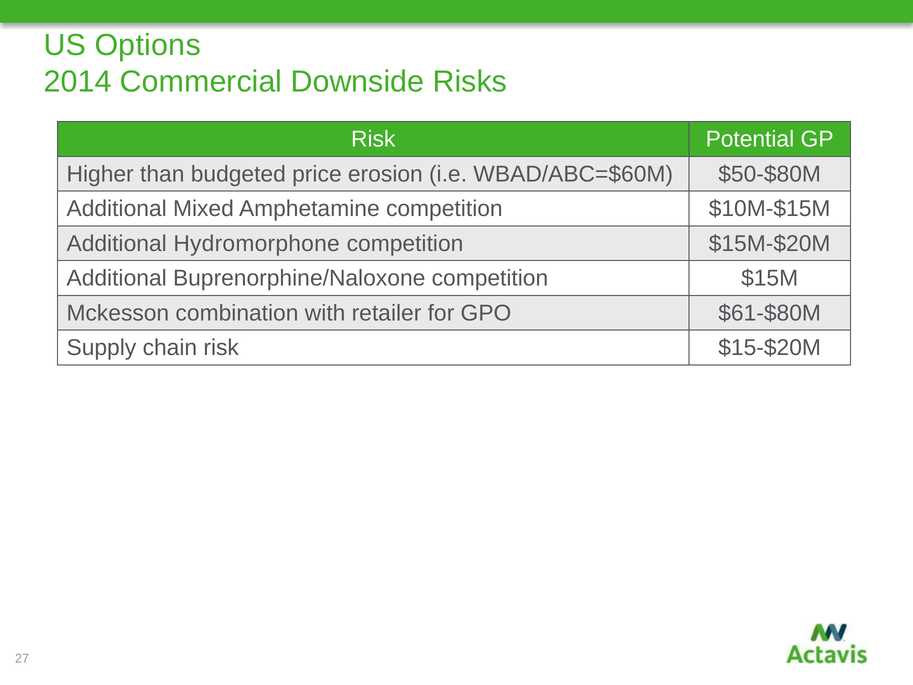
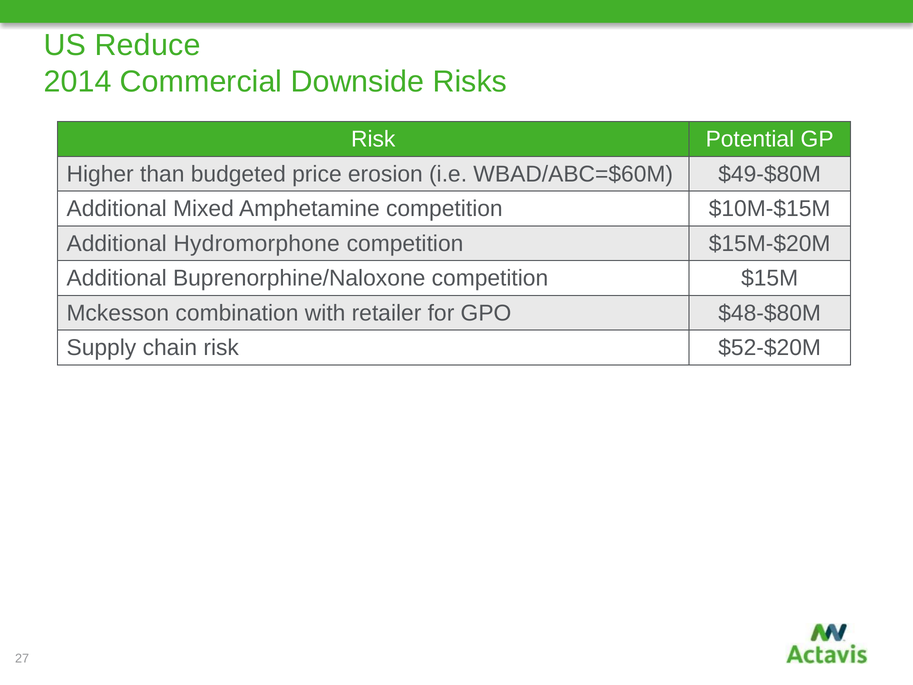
Options: Options -> Reduce (148, 45)
$50-$80M: $50-$80M -> $49-$80M (770, 174)
$61-$80M: $61-$80M -> $48-$80M (770, 313)
$15-$20M: $15-$20M -> $52-$20M (770, 348)
